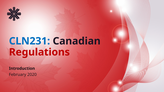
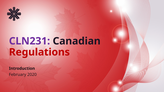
CLN231 colour: blue -> purple (29, 41)
